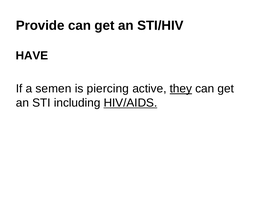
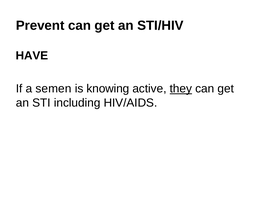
Provide: Provide -> Prevent (40, 25)
piercing: piercing -> knowing (108, 89)
HIV/AIDS underline: present -> none (130, 103)
